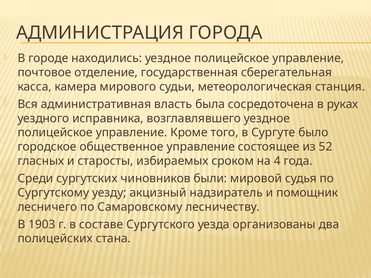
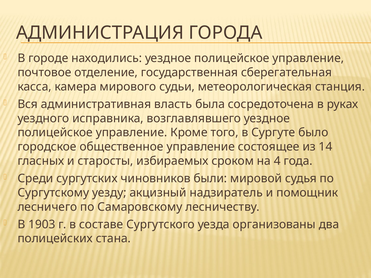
52: 52 -> 14 (326, 147)
